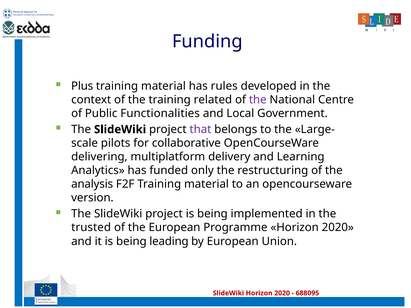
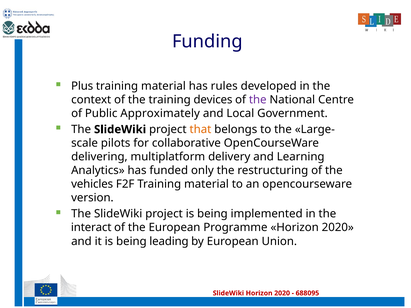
related: related -> devices (213, 100)
Functionalities: Functionalities -> Approximately (160, 114)
that colour: purple -> orange (200, 130)
analysis: analysis -> vehicles (92, 184)
trusted: trusted -> interact (91, 228)
